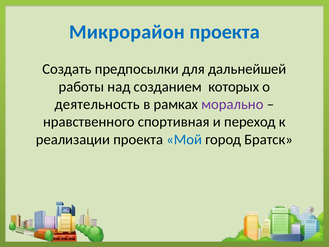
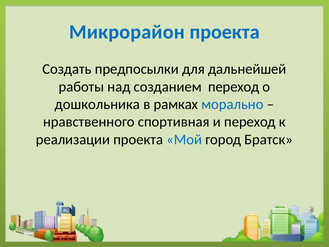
созданием которых: которых -> переход (234, 87)
деятельность: деятельность -> дошкольника (97, 104)
морально colour: purple -> blue (232, 104)
